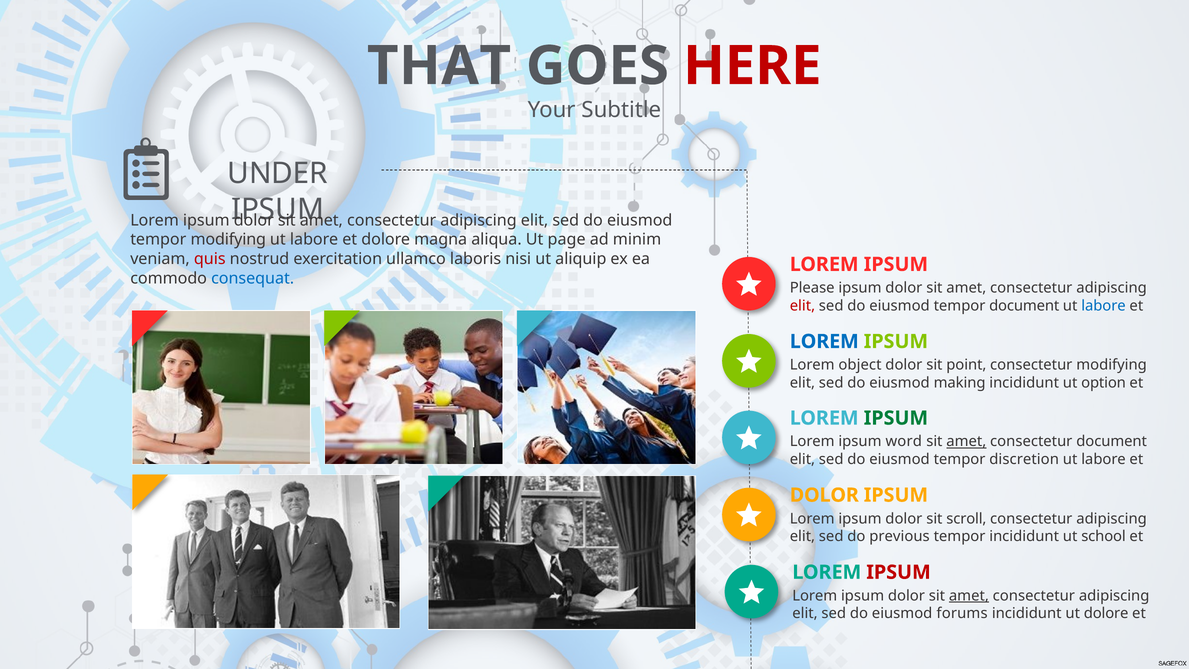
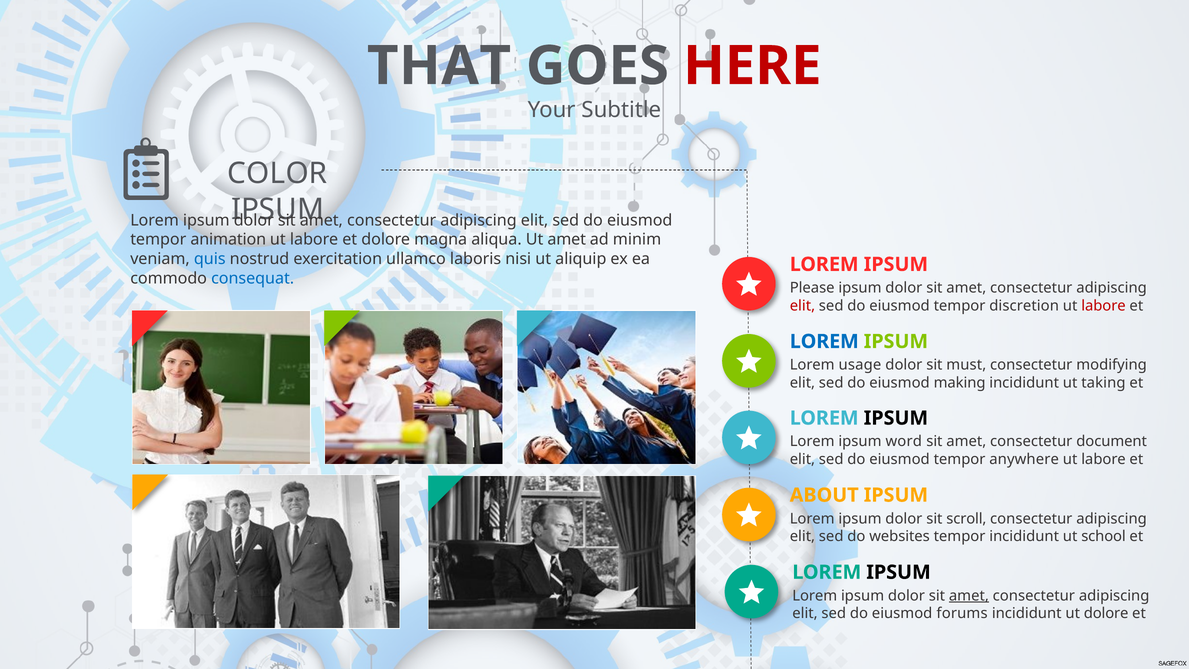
UNDER: UNDER -> COLOR (277, 173)
tempor modifying: modifying -> animation (228, 240)
Ut page: page -> amet (567, 240)
quis colour: red -> blue (210, 259)
tempor document: document -> discretion (1024, 306)
labore colour: blue -> red (1103, 306)
object: object -> usage (860, 365)
point: point -> must (966, 365)
option: option -> taking (1103, 383)
IPSUM colour: green -> black (896, 418)
amet underline: present -> none (966, 441)
discretion: discretion -> anywhere (1024, 459)
DOLOR: DOLOR -> ABOUT (824, 495)
previous: previous -> websites (900, 536)
IPSUM colour: red -> black (898, 572)
